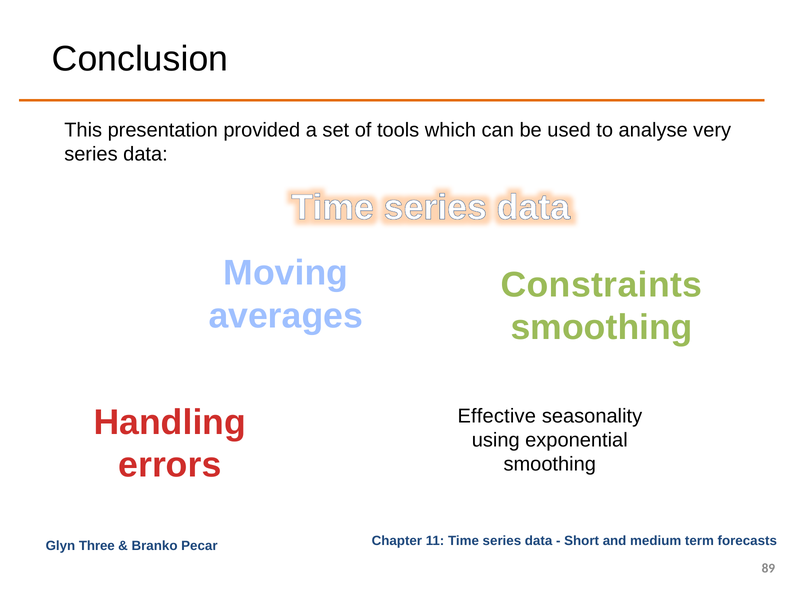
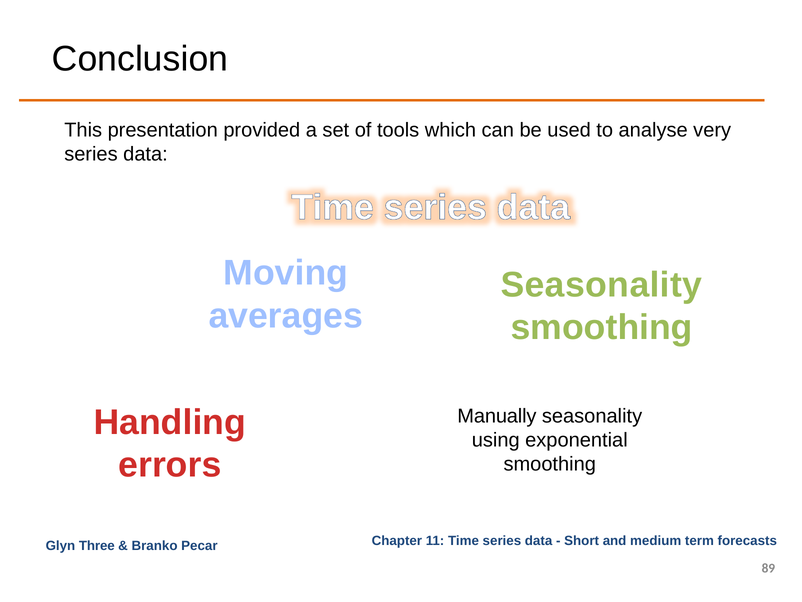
Constraints: Constraints -> Seasonality (601, 285)
Effective: Effective -> Manually (497, 416)
